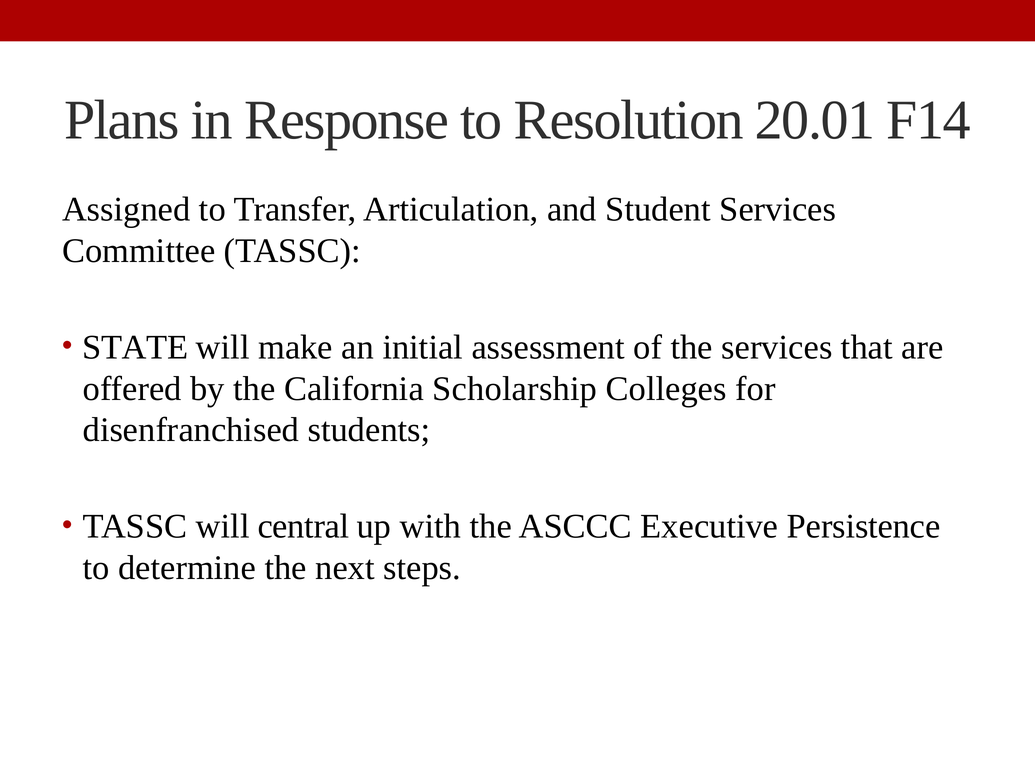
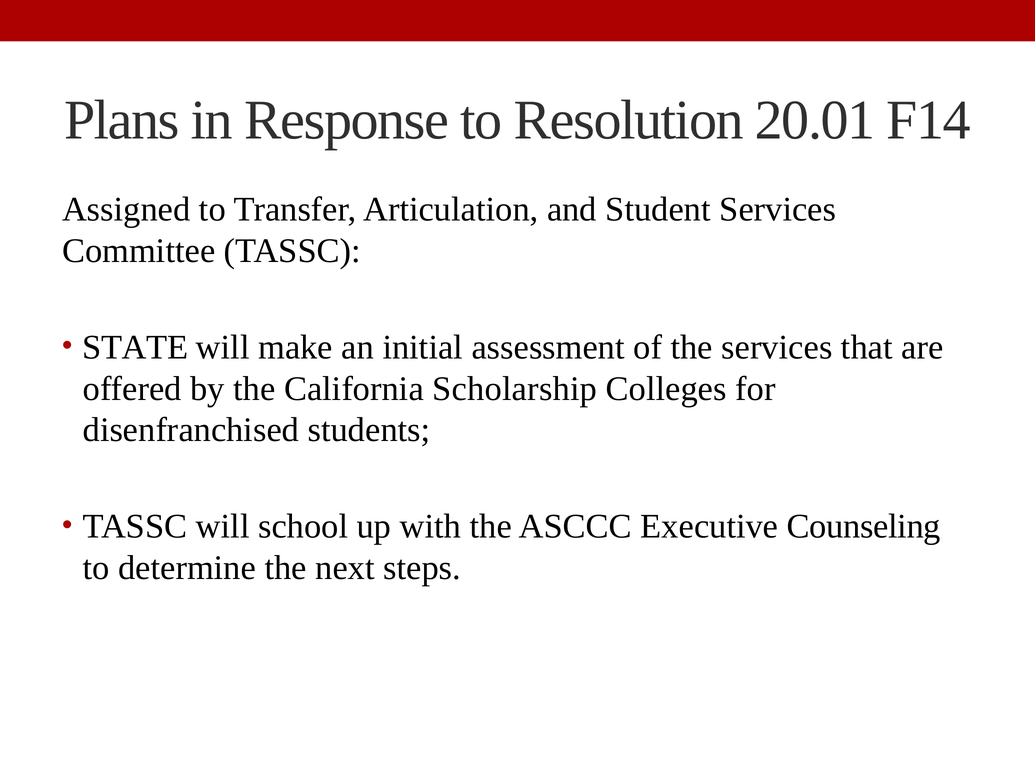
central: central -> school (303, 527)
Persistence: Persistence -> Counseling (864, 527)
